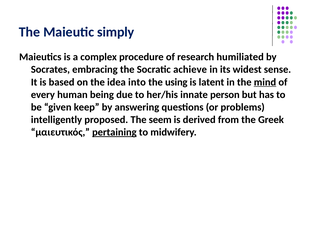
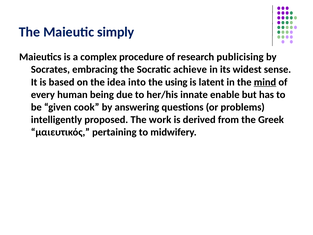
humiliated: humiliated -> publicising (240, 57)
person: person -> enable (225, 94)
keep: keep -> cook (87, 107)
seem: seem -> work (160, 120)
pertaining underline: present -> none (114, 132)
